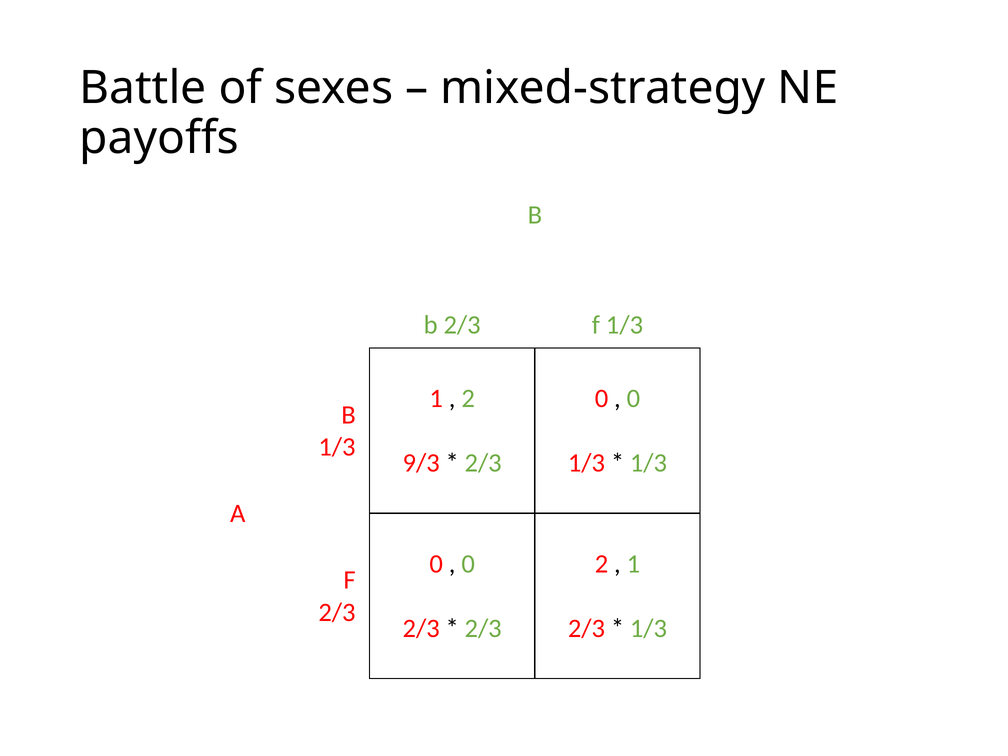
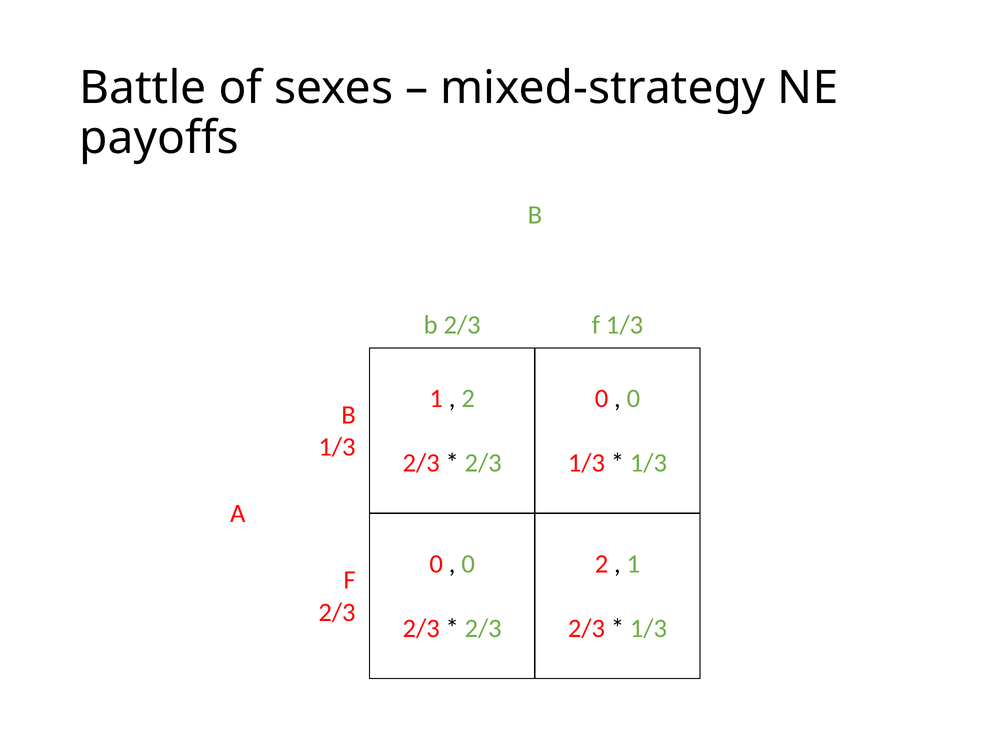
9/3: 9/3 -> 2/3 (421, 463)
